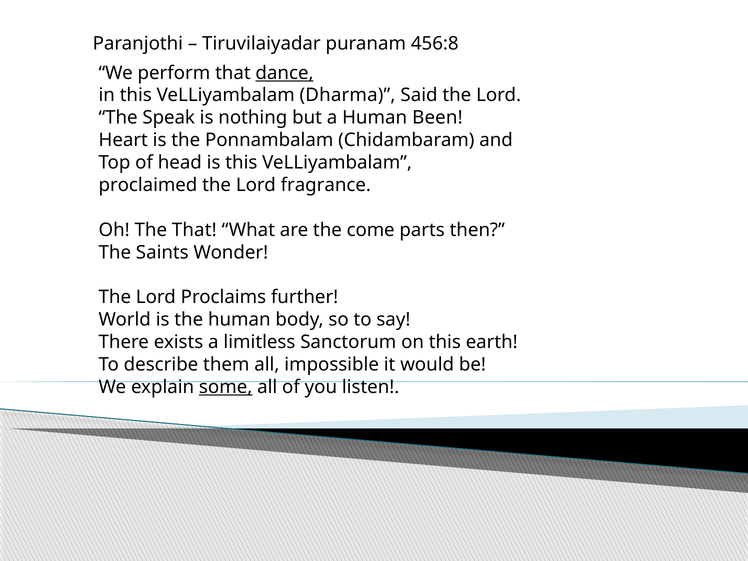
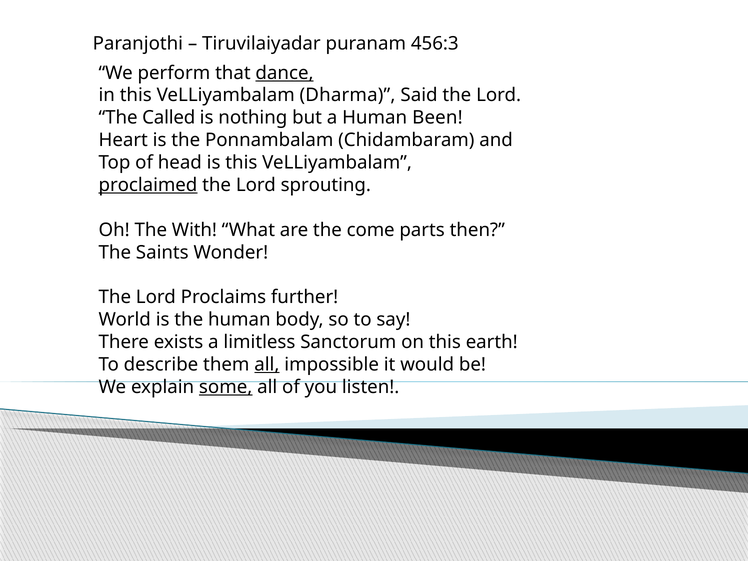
456:8: 456:8 -> 456:3 (435, 43)
Speak: Speak -> Called (169, 118)
proclaimed underline: none -> present (148, 185)
fragrance: fragrance -> sprouting (326, 185)
The That: That -> With (194, 230)
all underline: none -> present (267, 365)
